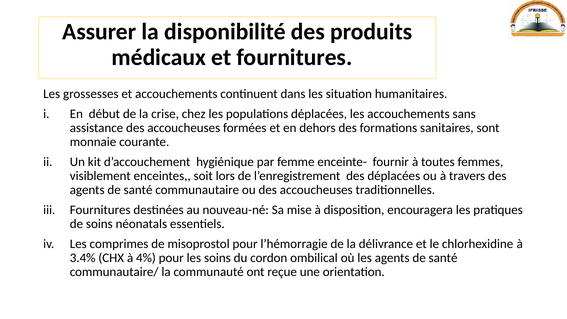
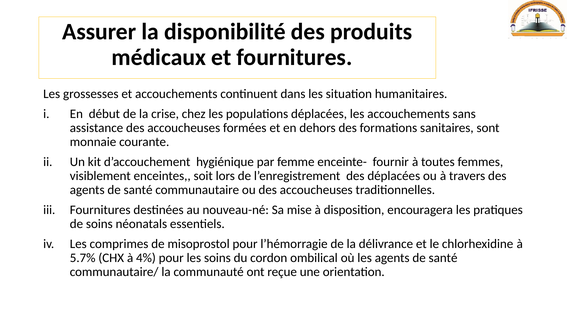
3.4%: 3.4% -> 5.7% (83, 258)
